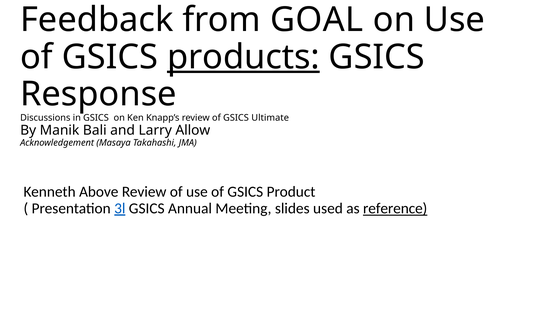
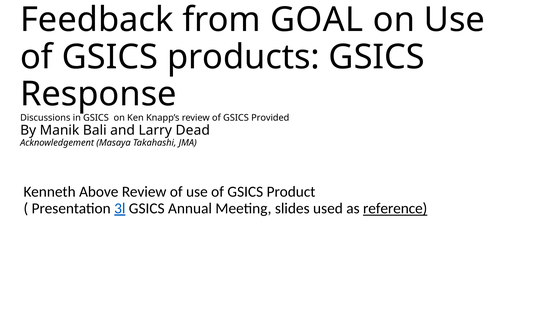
products underline: present -> none (243, 57)
Ultimate: Ultimate -> Provided (270, 118)
Allow: Allow -> Dead (193, 130)
